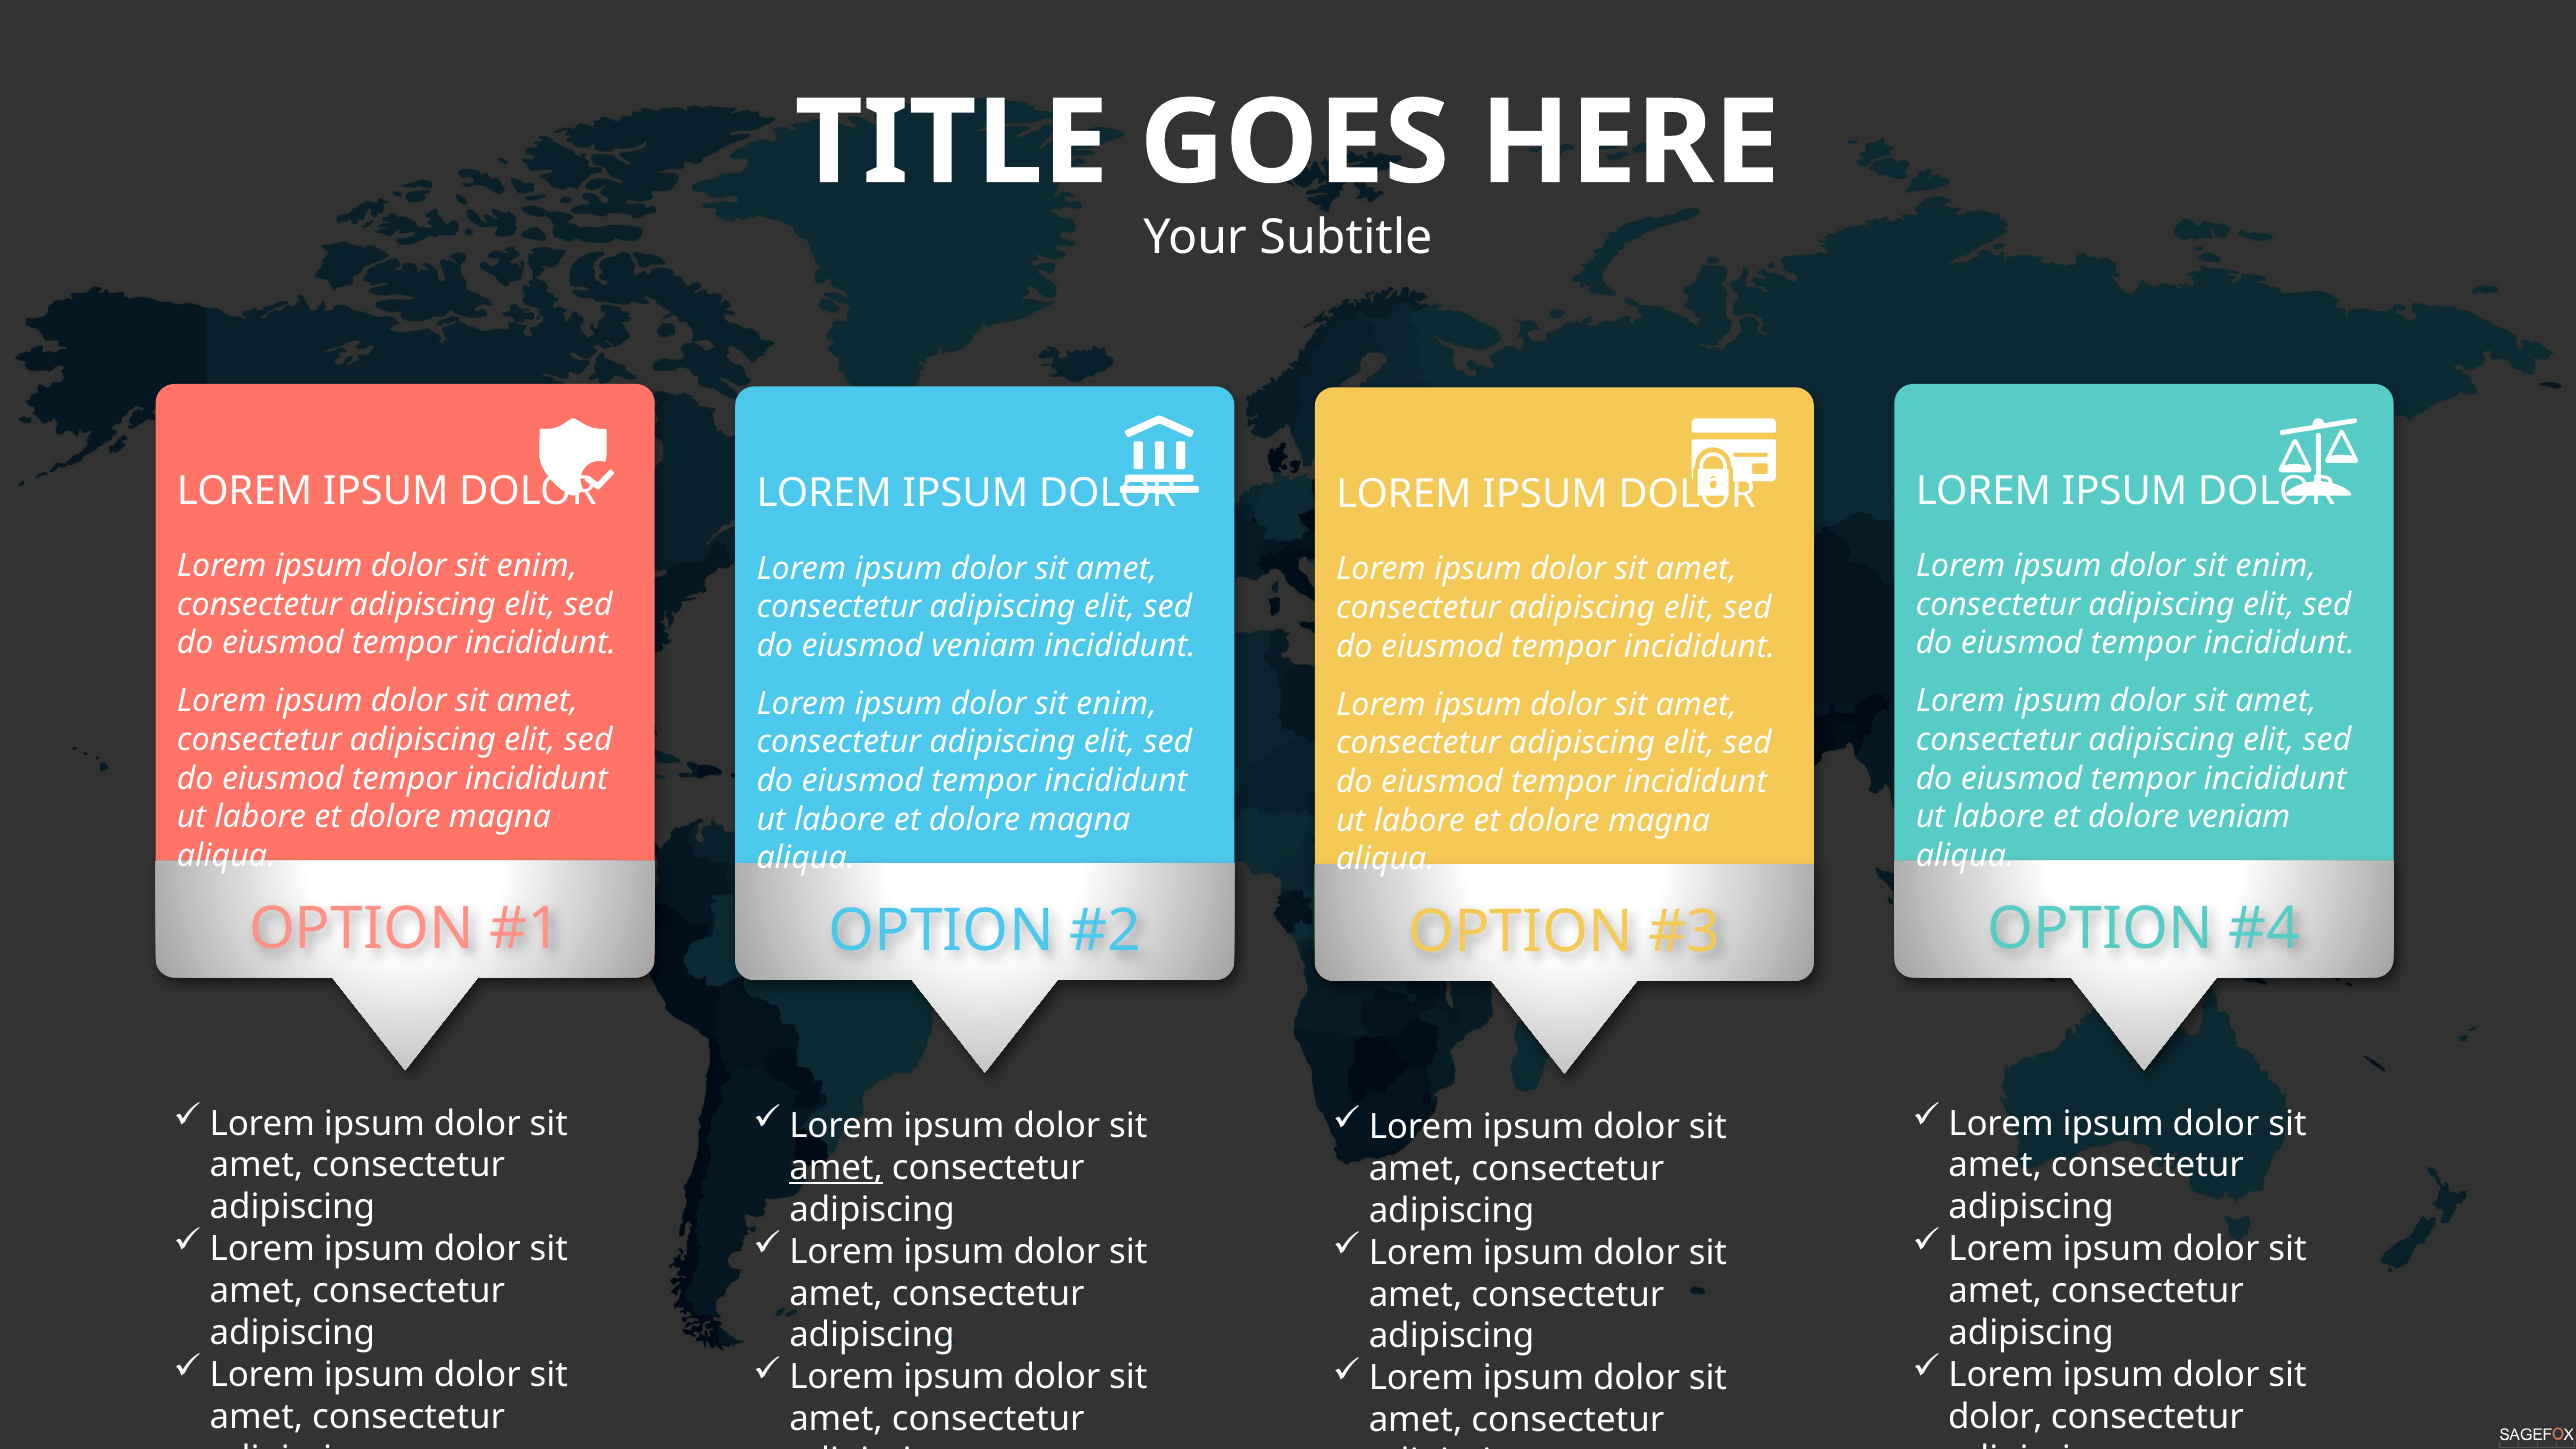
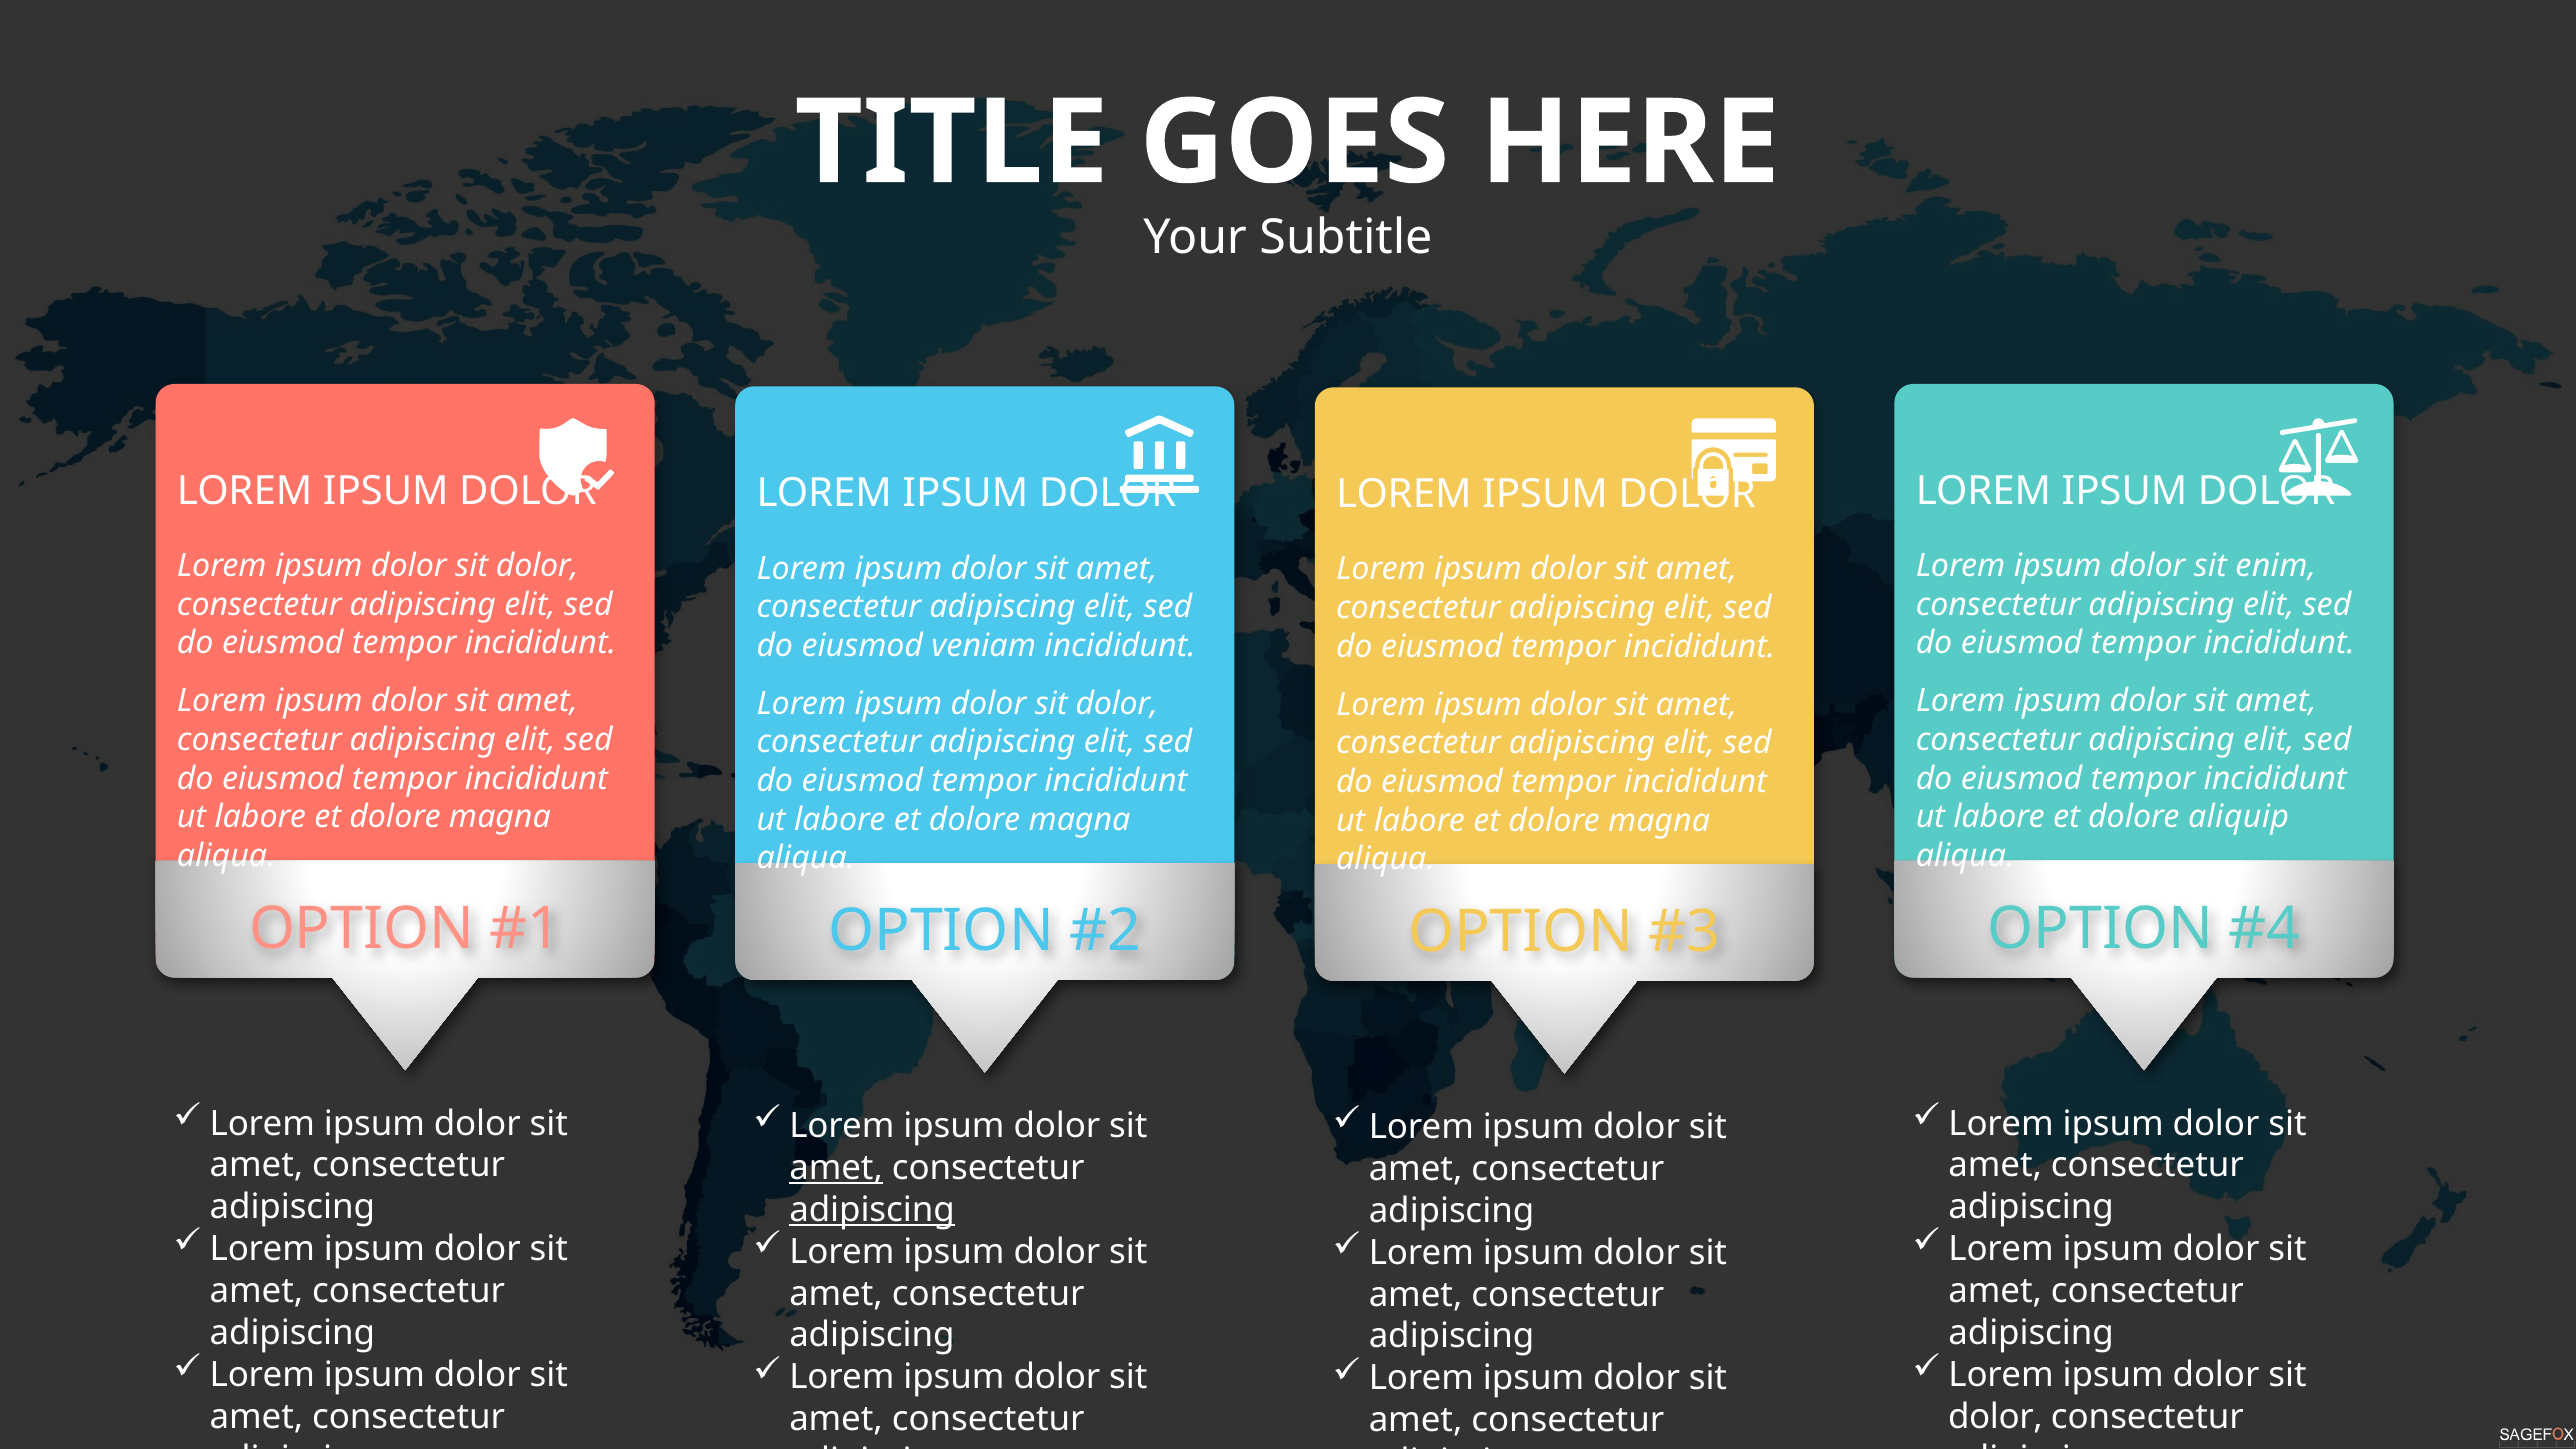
enim: enim -> dolor (537, 566)
enim: enim -> dolor (1117, 704)
dolore veniam: veniam -> aliquip (2239, 817)
adipiscing underline: none -> present (872, 1210)
